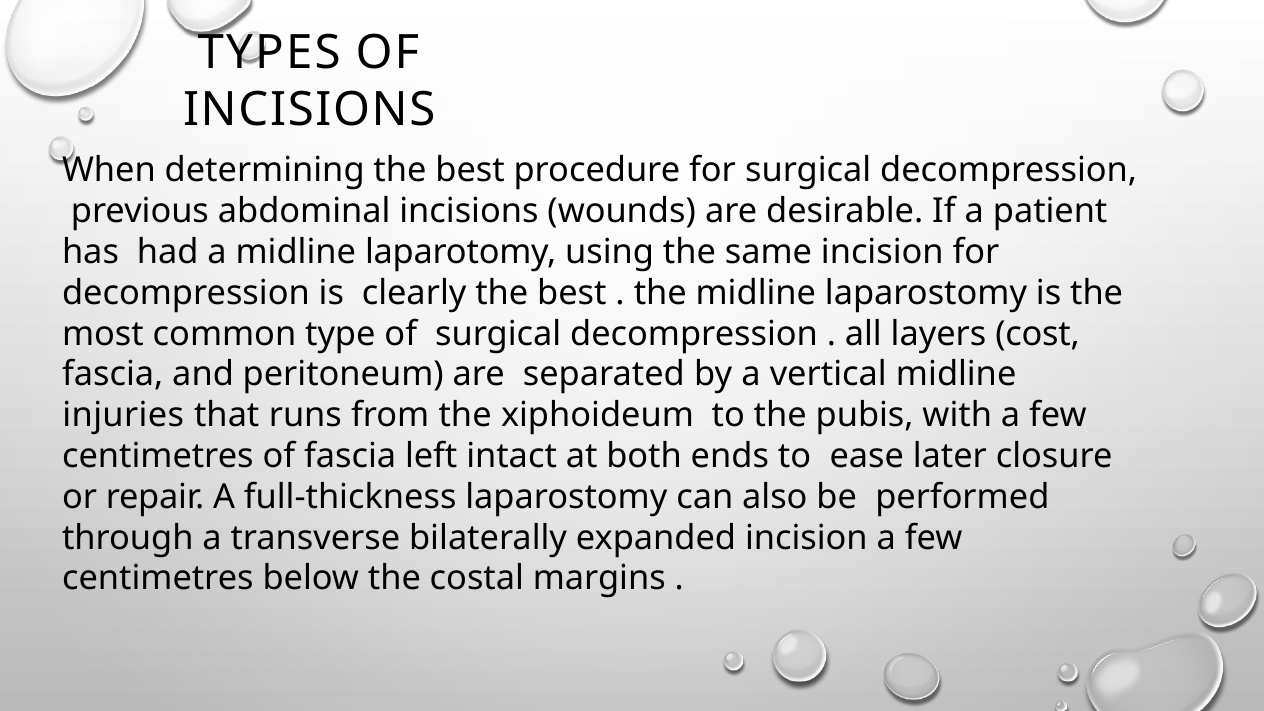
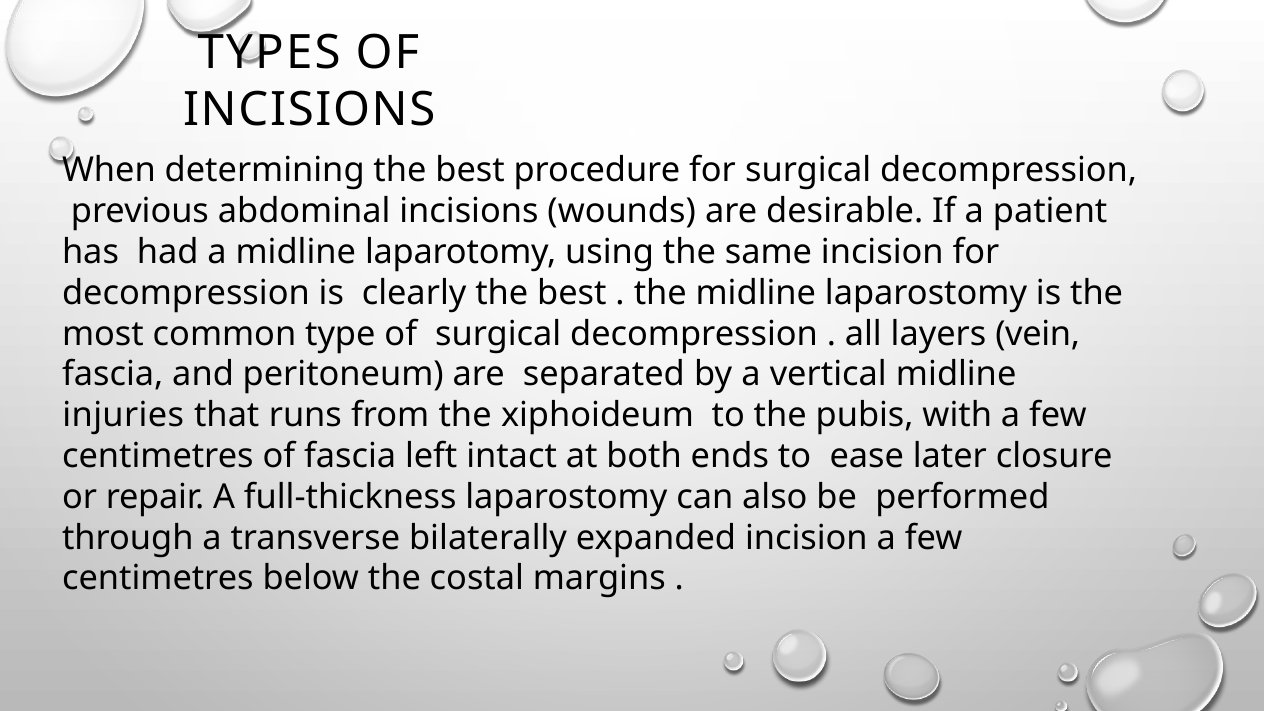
cost: cost -> vein (1038, 334)
